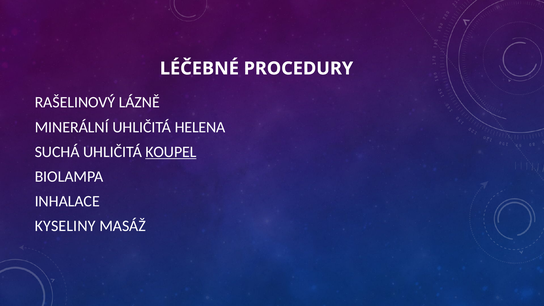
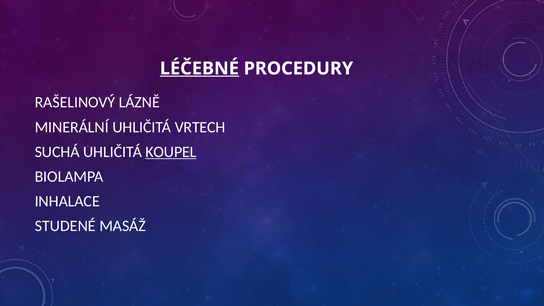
LÉČEBNÉ underline: none -> present (199, 68)
HELENA: HELENA -> VRTECH (200, 127)
KYSELINY: KYSELINY -> STUDENÉ (65, 226)
